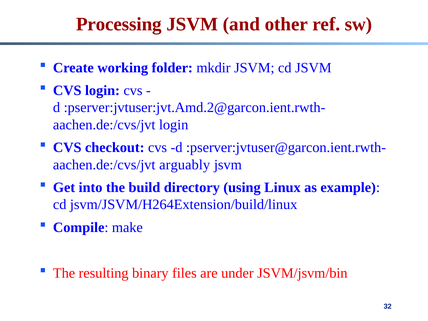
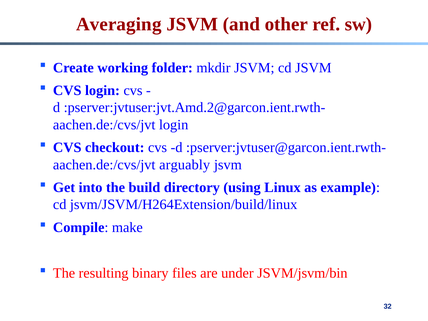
Processing: Processing -> Averaging (119, 24)
